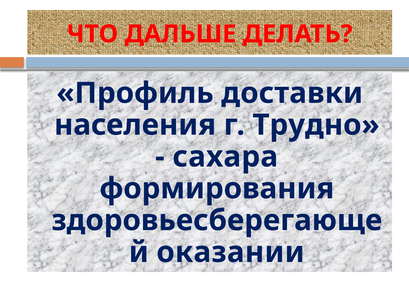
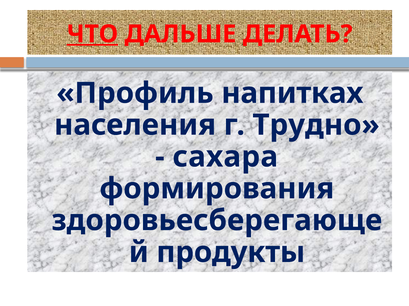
ЧТО underline: none -> present (92, 34)
доставки: доставки -> напитках (292, 93)
оказании: оказании -> продукты (231, 253)
